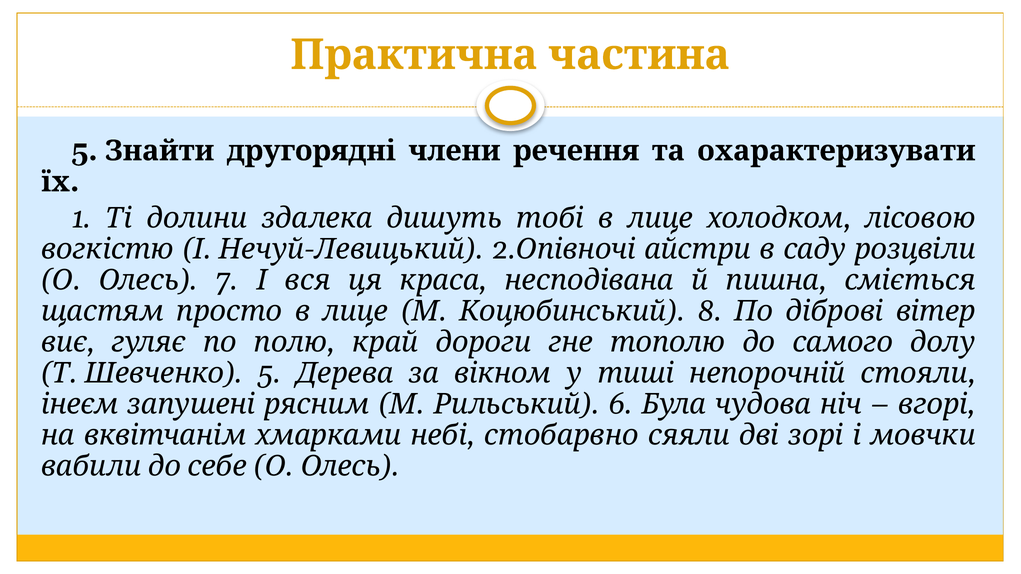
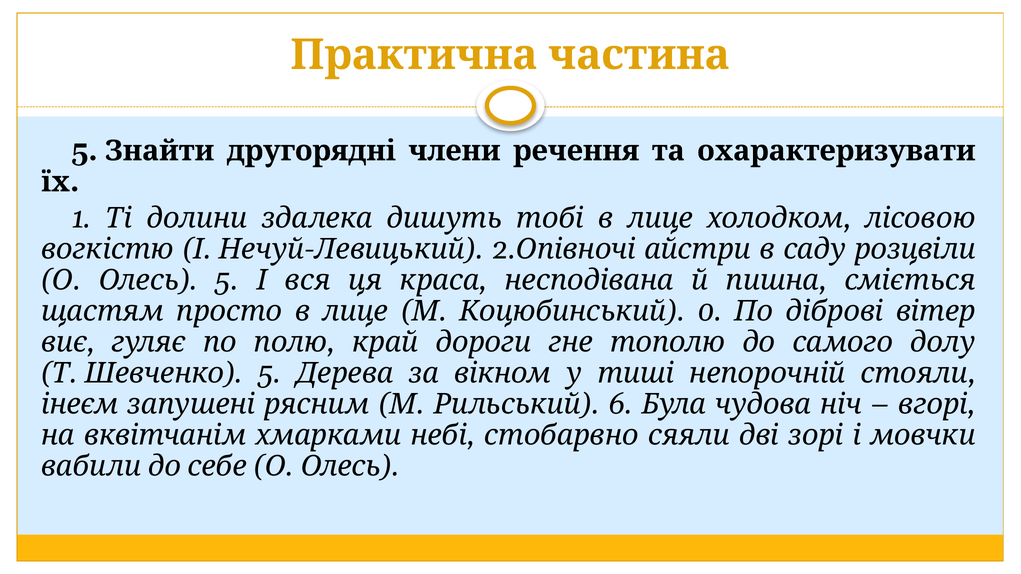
7: 7 -> 5 (227, 280)
8: 8 -> 0 (710, 311)
